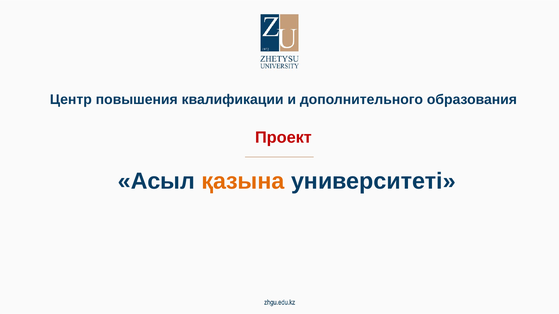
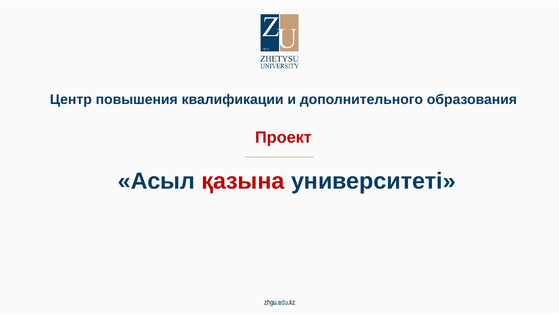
қазына colour: orange -> red (243, 182)
